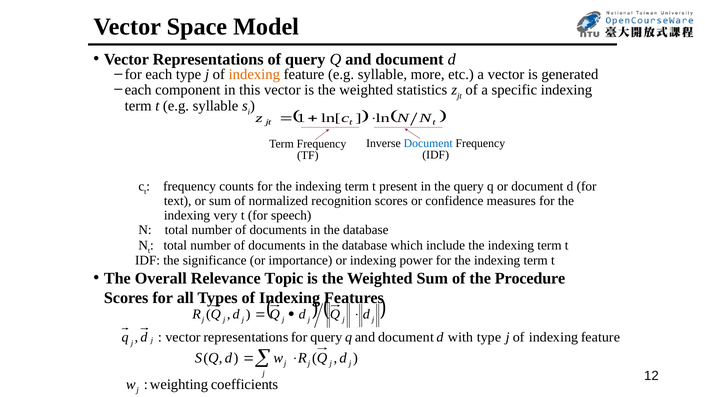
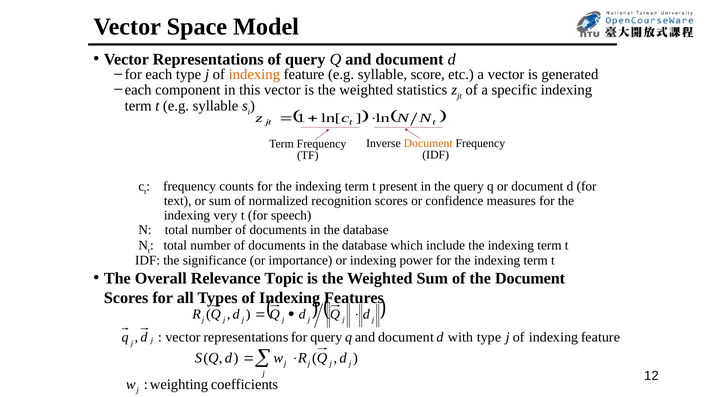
more: more -> score (428, 74)
Document colour: blue -> orange (428, 143)
the Procedure: Procedure -> Document (530, 278)
